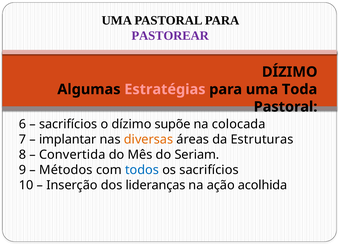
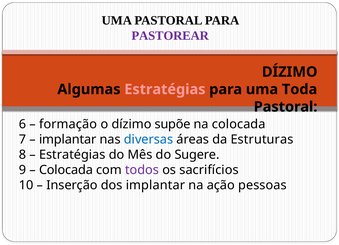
sacrifícios: sacrifícios -> formação (68, 124)
diversas colour: orange -> blue (149, 140)
Convertida: Convertida -> Estratégias (72, 155)
Seriam: Seriam -> Sugere (197, 155)
Métodos: Métodos -> Colocada (66, 170)
todos colour: blue -> purple (142, 170)
dos lideranças: lideranças -> implantar (155, 186)
acolhida: acolhida -> pessoas (262, 186)
